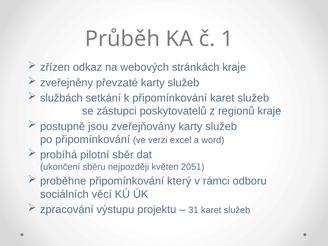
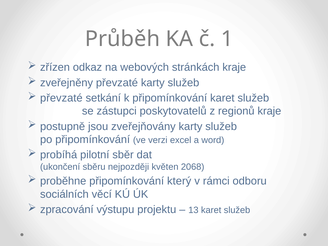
službách: službách -> převzaté (61, 98)
2051: 2051 -> 2068 (193, 167)
31: 31 -> 13 (193, 210)
